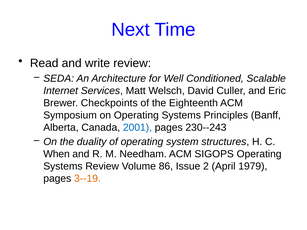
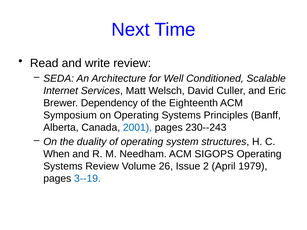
Checkpoints: Checkpoints -> Dependency (109, 103)
86: 86 -> 26 (166, 166)
3--19 colour: orange -> blue (87, 179)
